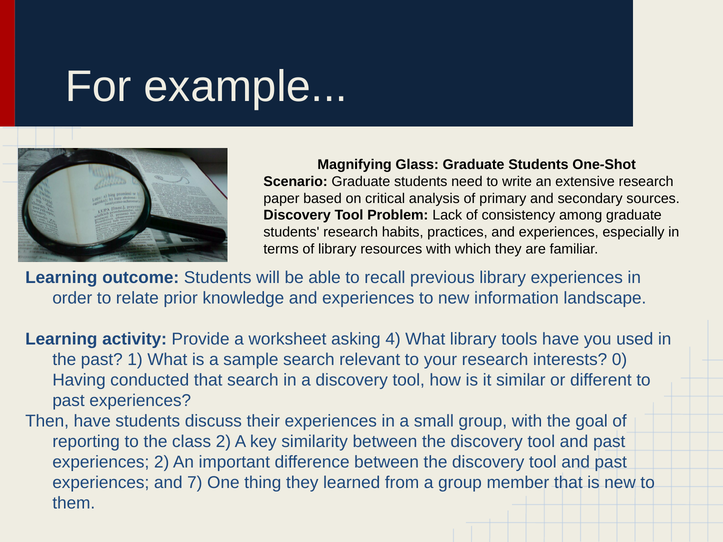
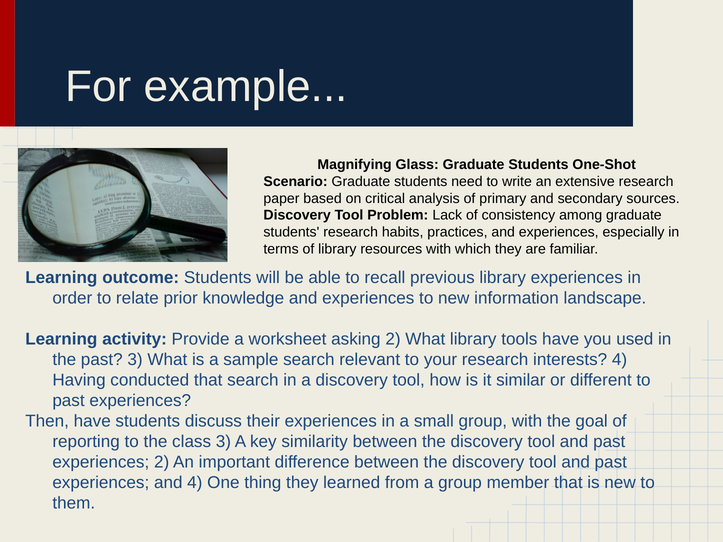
asking 4: 4 -> 2 (393, 339)
past 1: 1 -> 3 (135, 360)
interests 0: 0 -> 4 (620, 360)
class 2: 2 -> 3 (223, 442)
and 7: 7 -> 4 (195, 483)
